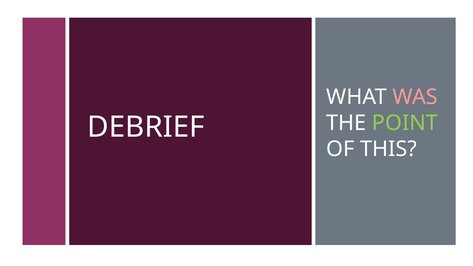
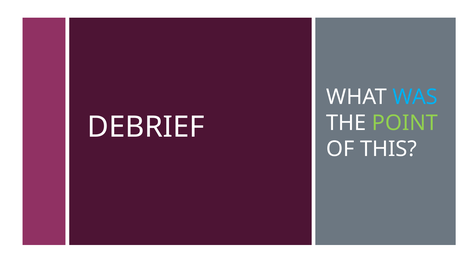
WAS colour: pink -> light blue (415, 97)
